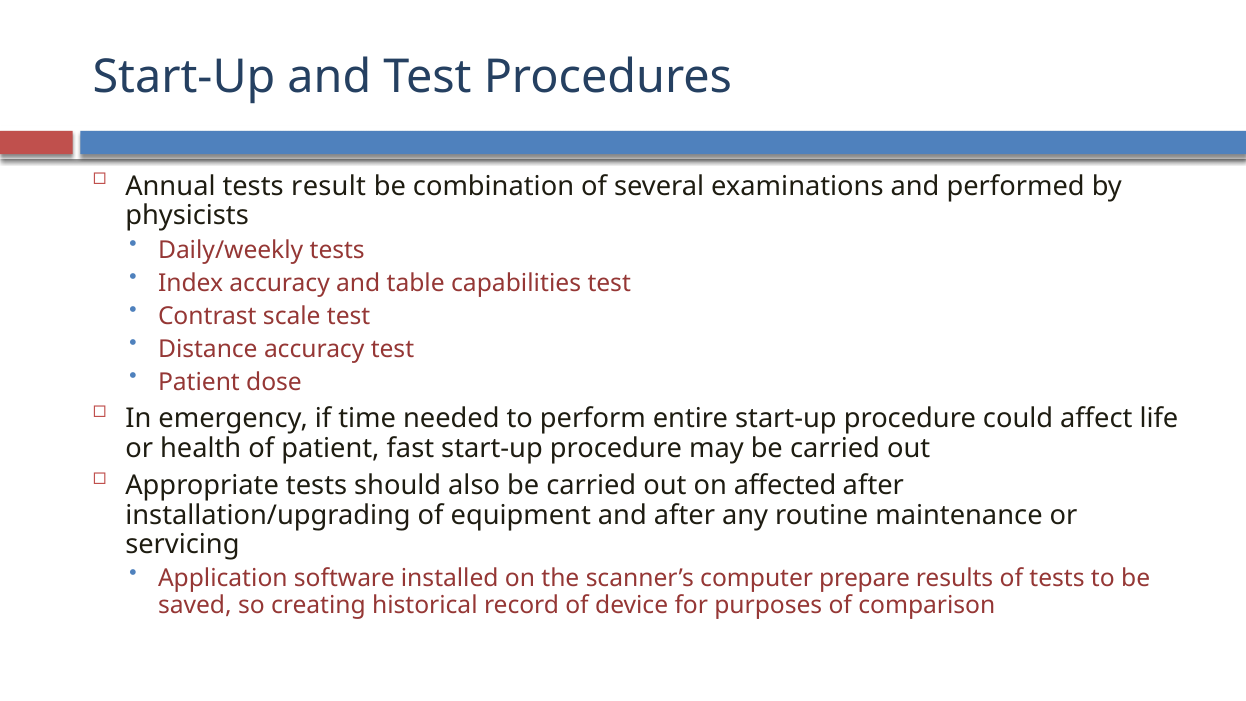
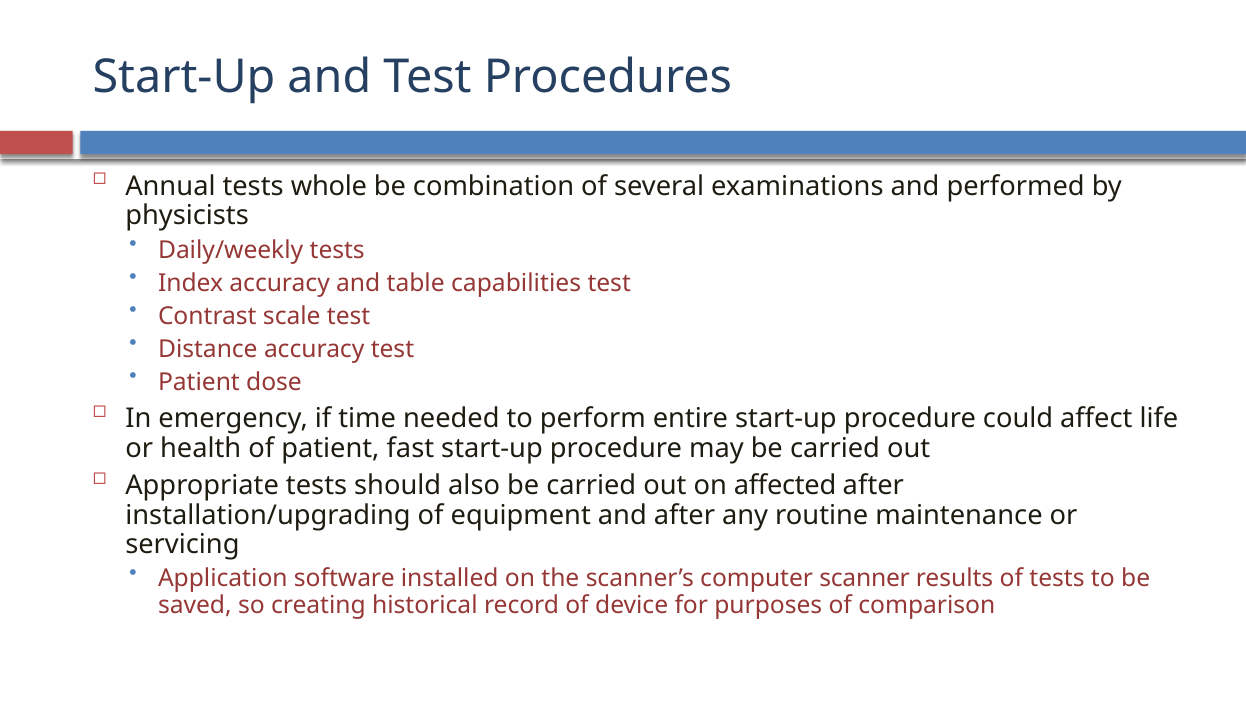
result: result -> whole (329, 186)
prepare: prepare -> scanner (865, 579)
